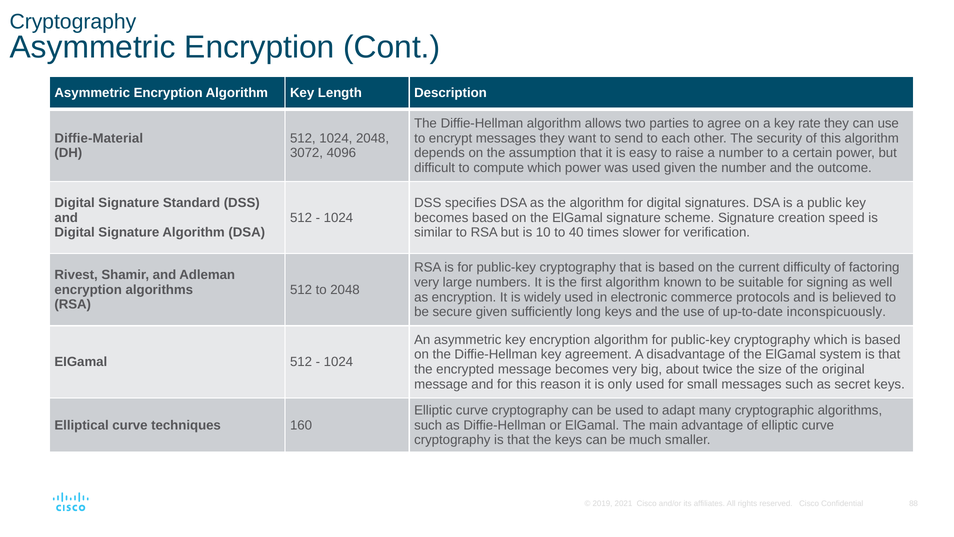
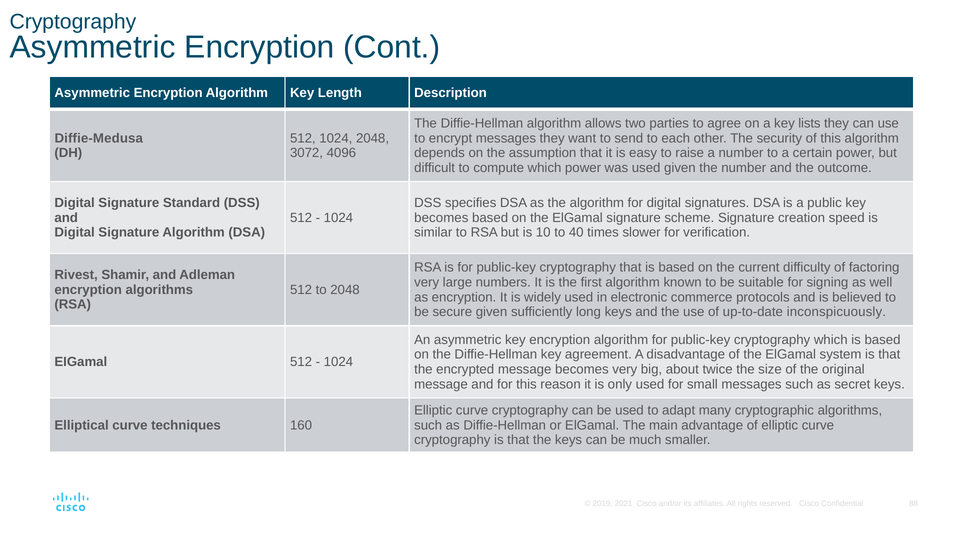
rate: rate -> lists (809, 123)
Diffie-Material: Diffie-Material -> Diffie-Medusa (99, 138)
